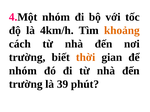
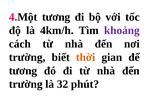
4.Một nhóm: nhóm -> tương (56, 17)
khoảng colour: orange -> purple (122, 31)
nhóm: nhóm -> tương (23, 71)
39: 39 -> 32 (63, 85)
